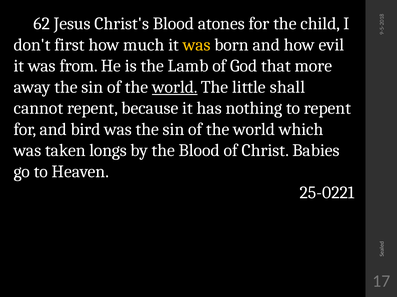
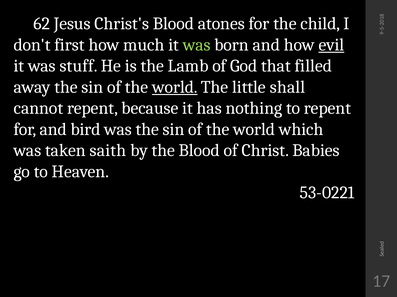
was colour: yellow -> light green (197, 45)
evil underline: none -> present (331, 45)
from: from -> stuff (78, 66)
more: more -> filled (313, 66)
longs: longs -> saith (108, 151)
25-0221: 25-0221 -> 53-0221 (327, 193)
